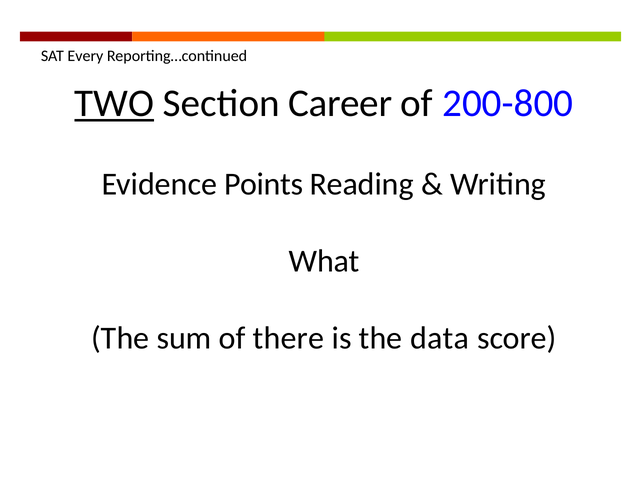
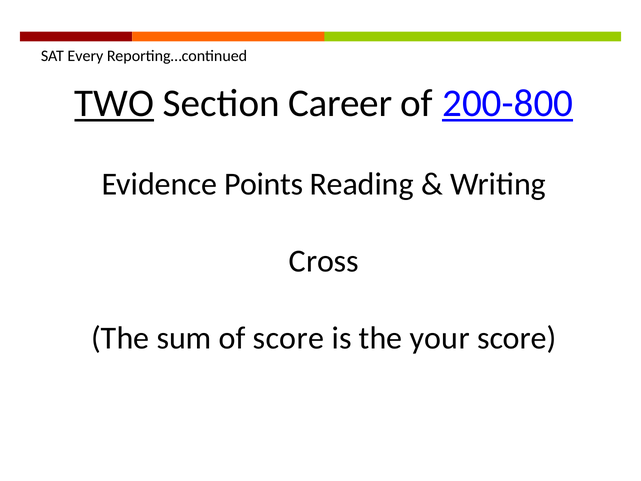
200-800 underline: none -> present (508, 103)
What: What -> Cross (324, 261)
of there: there -> score (288, 338)
data: data -> your (440, 338)
